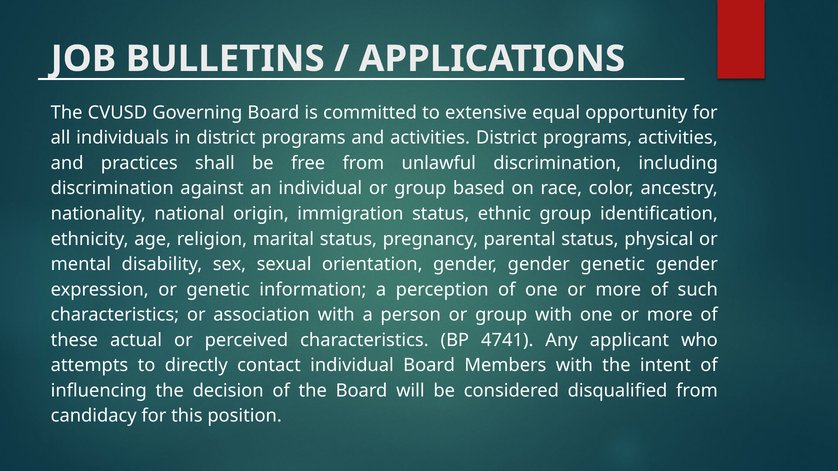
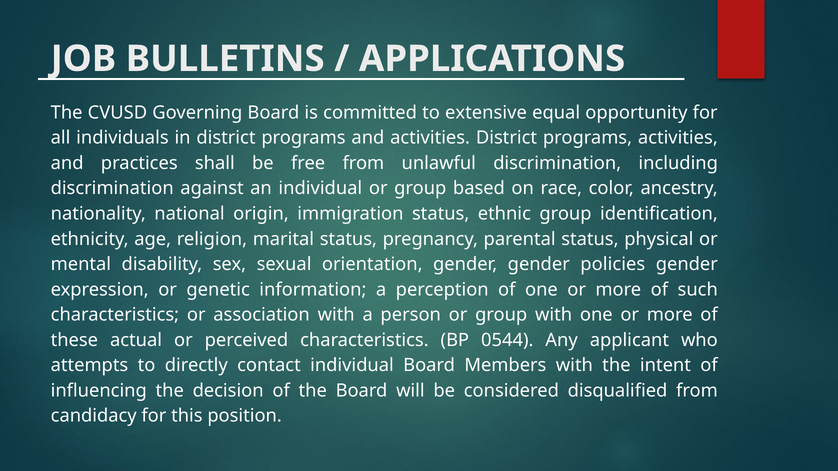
gender genetic: genetic -> policies (613, 264)
4741: 4741 -> 0544 (507, 340)
